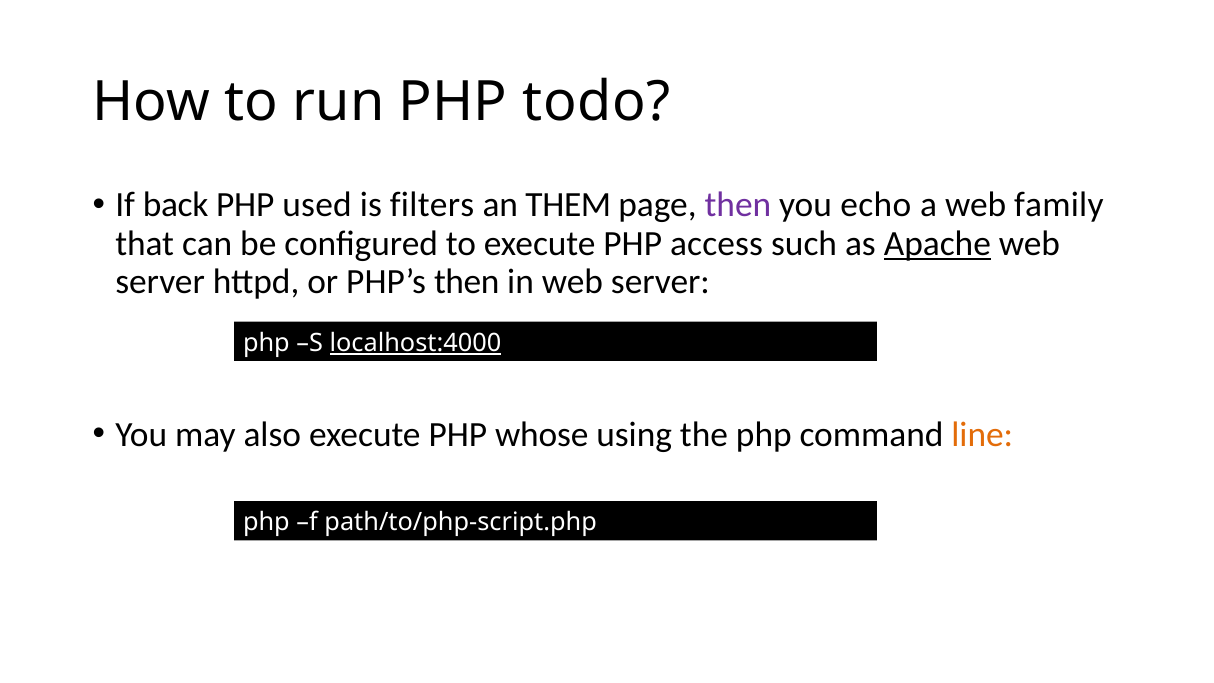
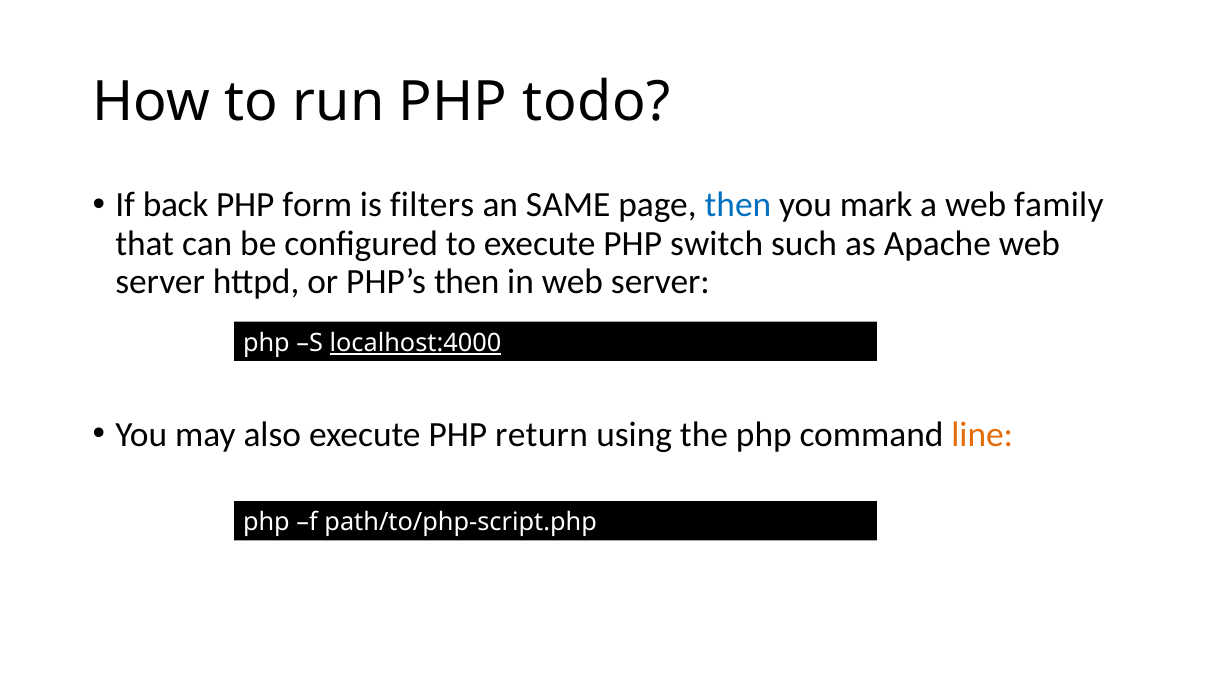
used: used -> form (317, 205)
THEM: THEM -> SAME (568, 205)
then colour: purple -> blue (738, 205)
echo: echo -> mark (876, 205)
access: access -> switch (717, 244)
Apache underline: present -> none (937, 244)
whose: whose -> return (542, 434)
